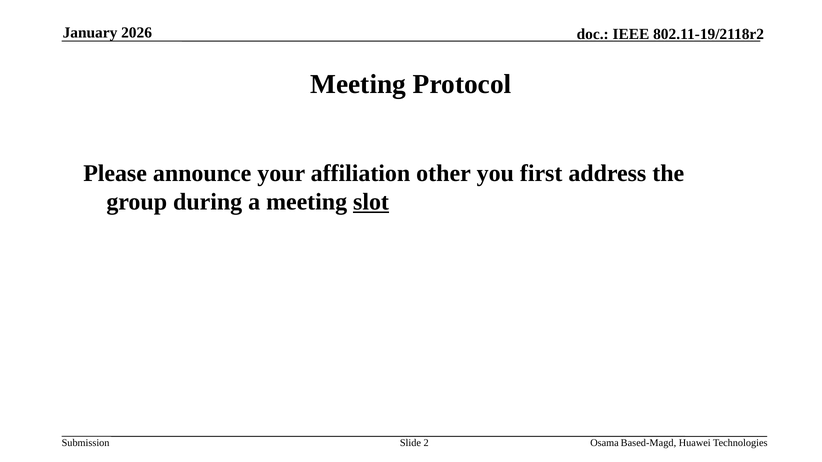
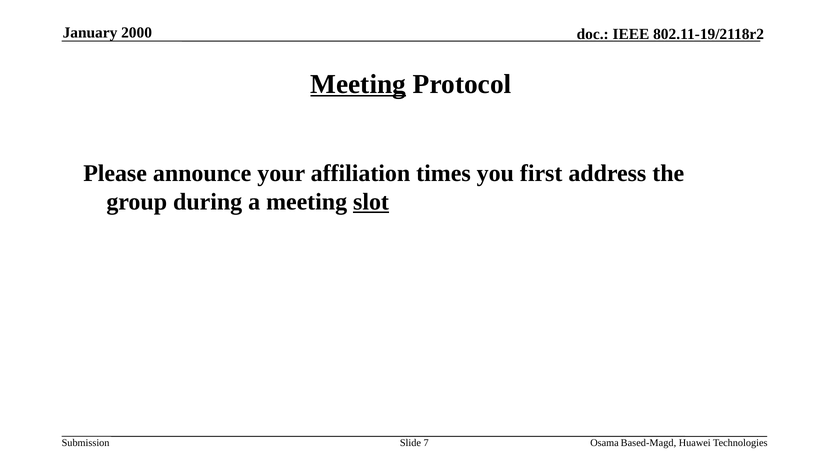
2026: 2026 -> 2000 (137, 33)
Meeting underline: none -> present (358, 84)
other: other -> times (443, 173)
2: 2 -> 7 (426, 443)
